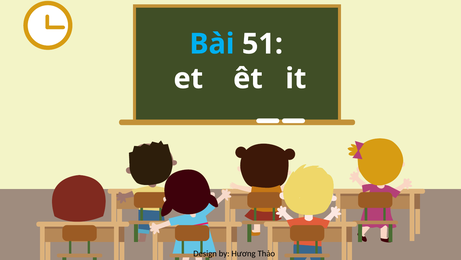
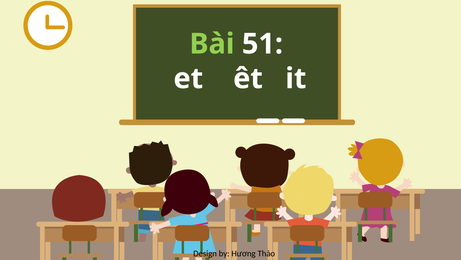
Bài colour: light blue -> light green (212, 44)
